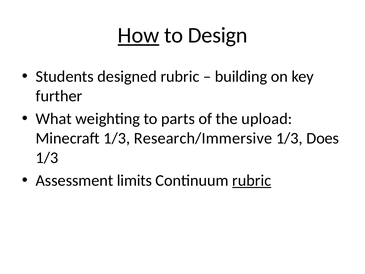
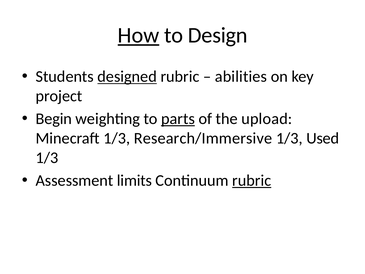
designed underline: none -> present (127, 77)
building: building -> abilities (241, 77)
further: further -> project (59, 96)
What: What -> Begin (54, 119)
parts underline: none -> present (178, 119)
Does: Does -> Used (323, 138)
